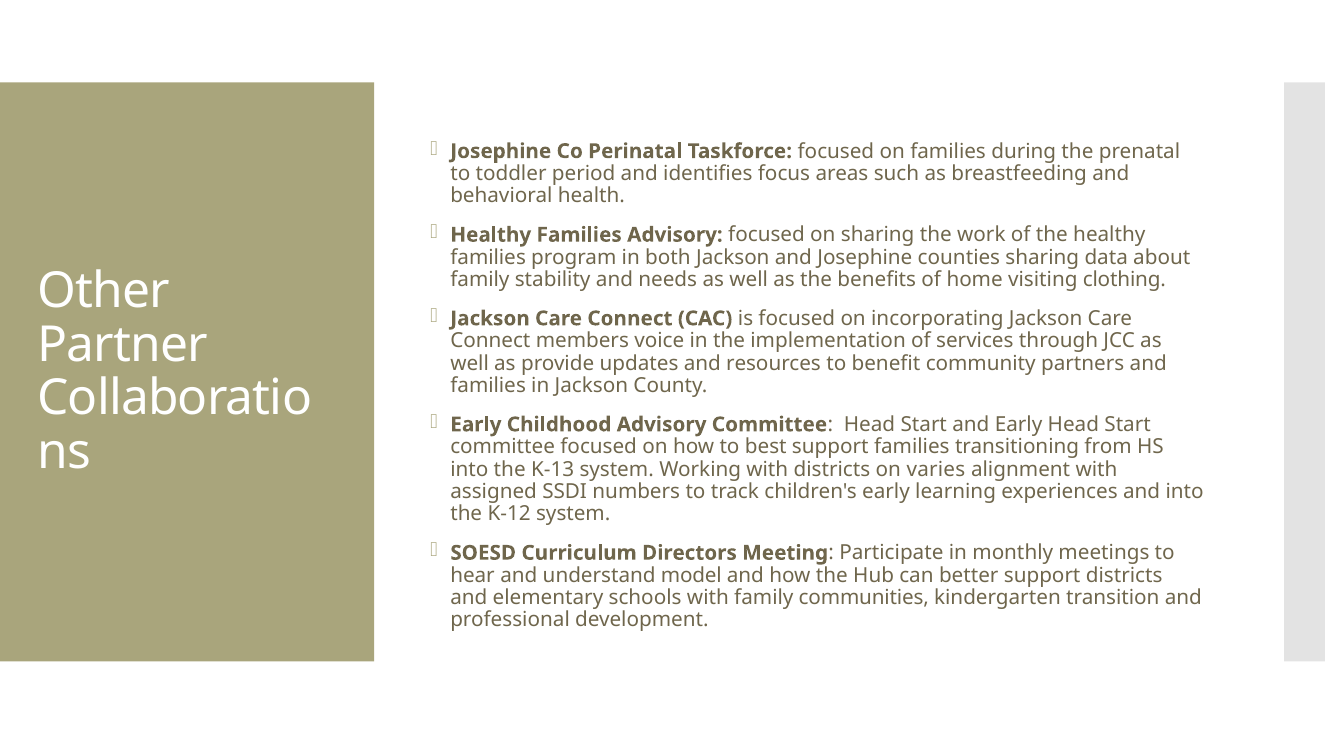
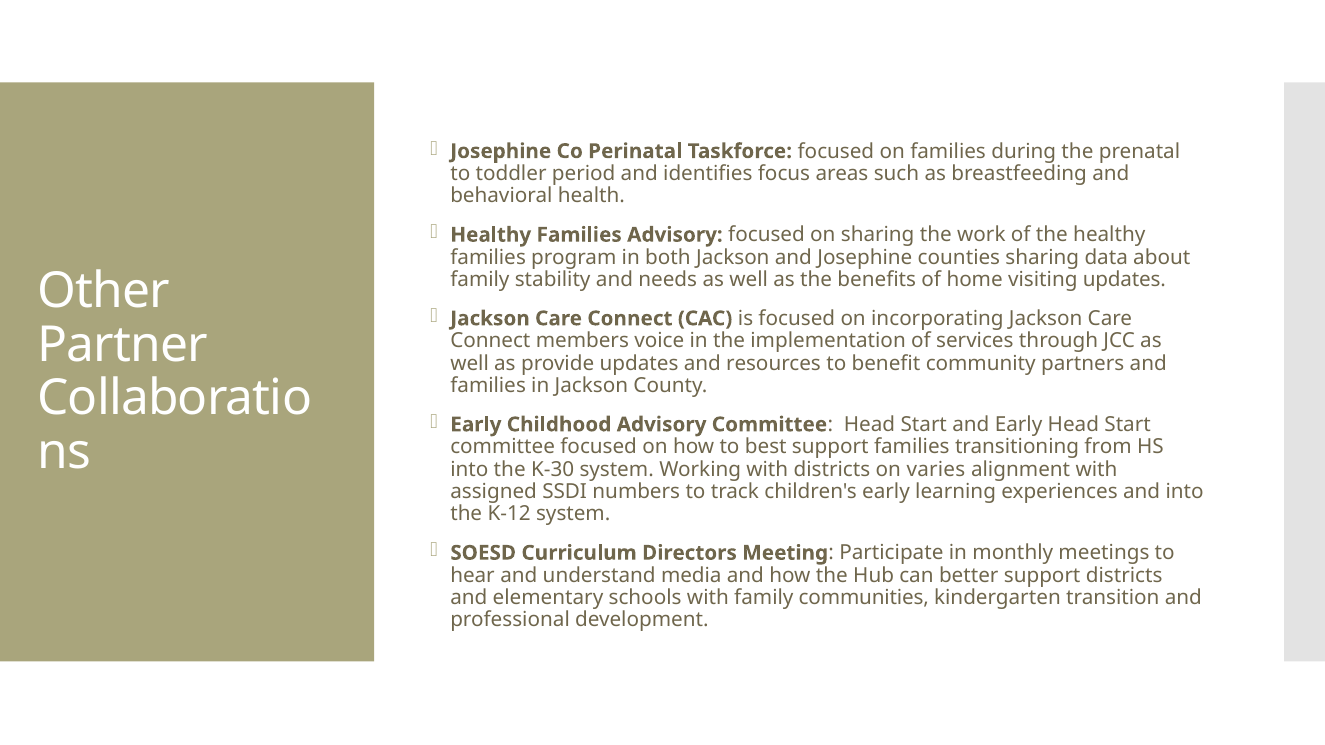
visiting clothing: clothing -> updates (1124, 280)
K-13: K-13 -> K-30 (553, 469)
model: model -> media (691, 576)
